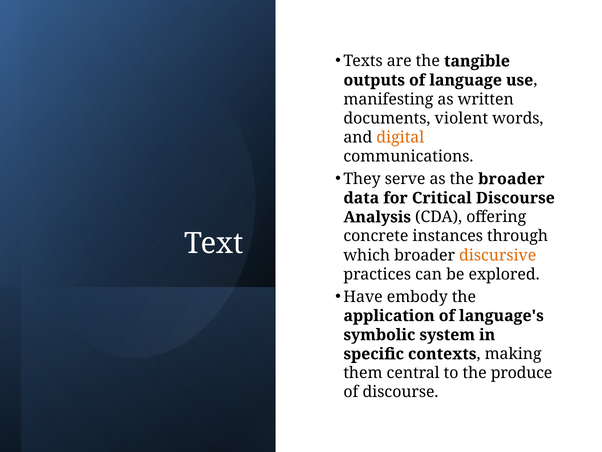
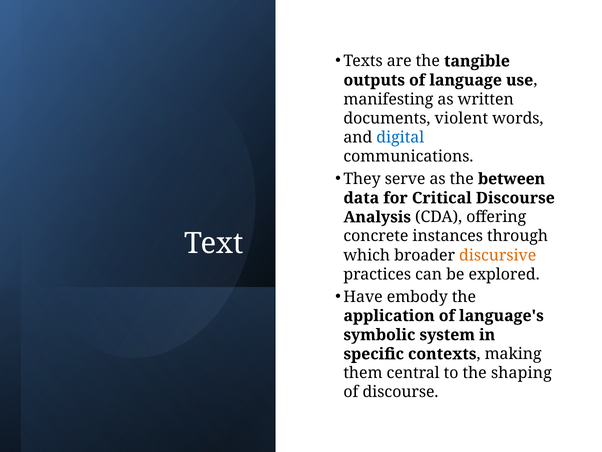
digital colour: orange -> blue (400, 137)
the broader: broader -> between (512, 179)
produce: produce -> shaping (521, 373)
